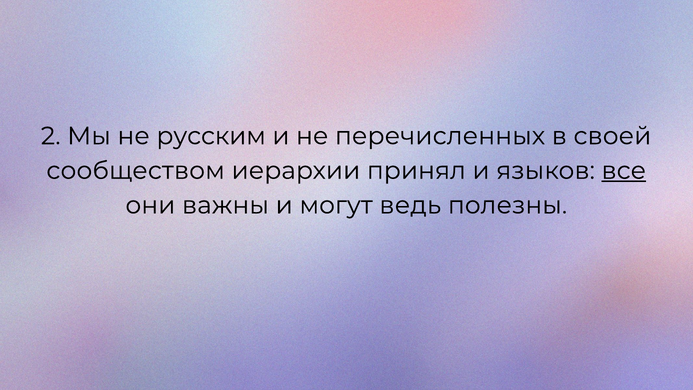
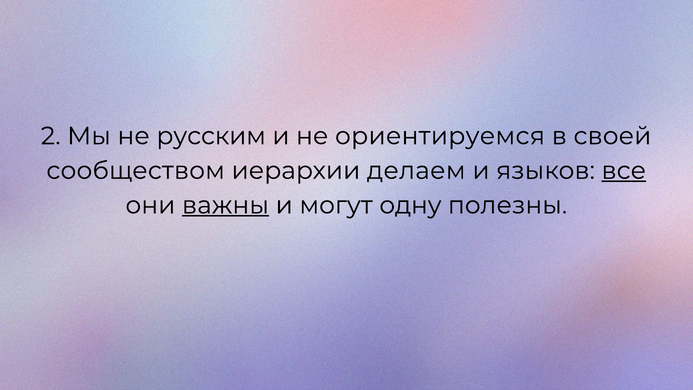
перечисленных: перечисленных -> ориентируемся (440, 136)
принял: принял -> делаем (416, 171)
важны underline: none -> present (225, 205)
ведь: ведь -> одну (410, 205)
